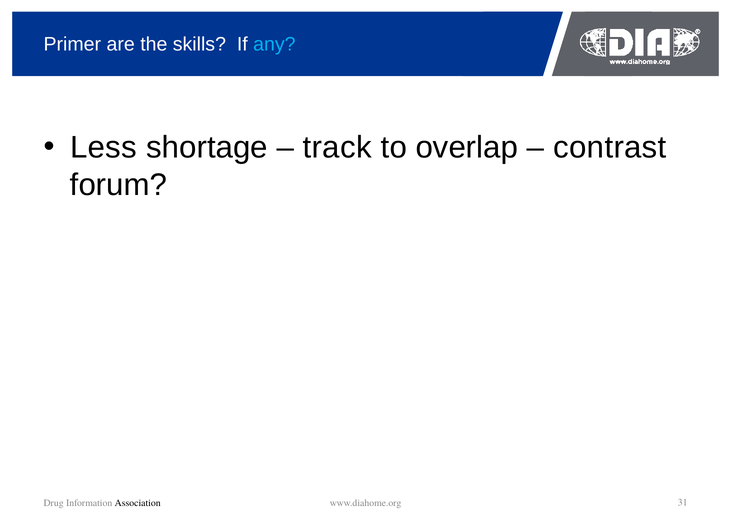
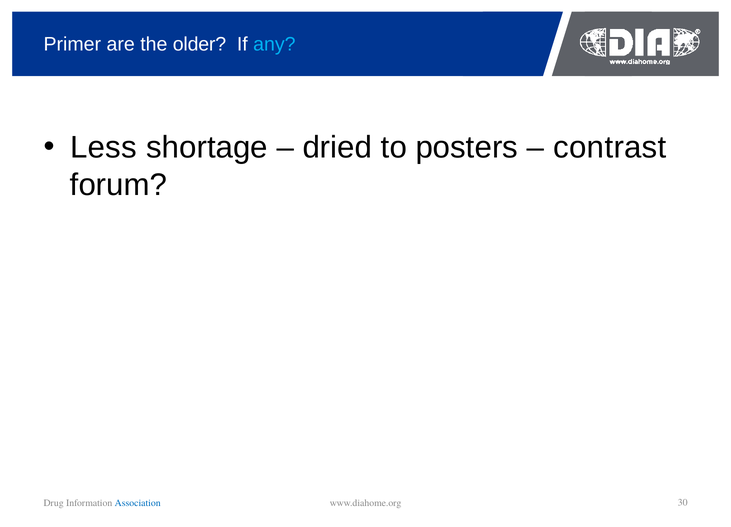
skills: skills -> older (199, 44)
track: track -> dried (337, 147)
overlap: overlap -> posters (467, 147)
Association colour: black -> blue (138, 503)
31: 31 -> 30 (683, 503)
